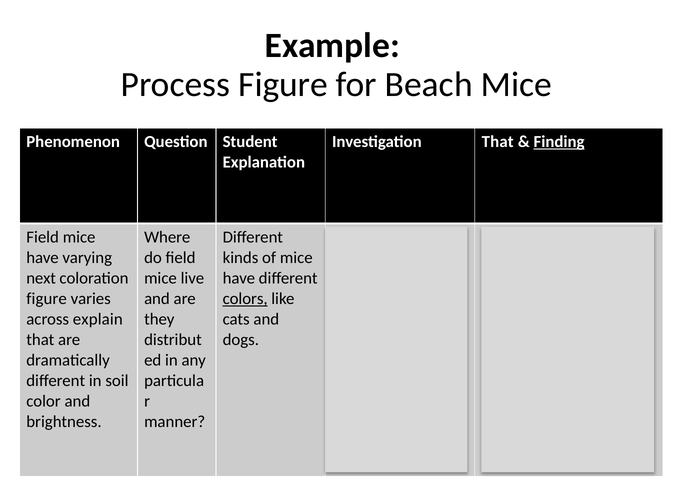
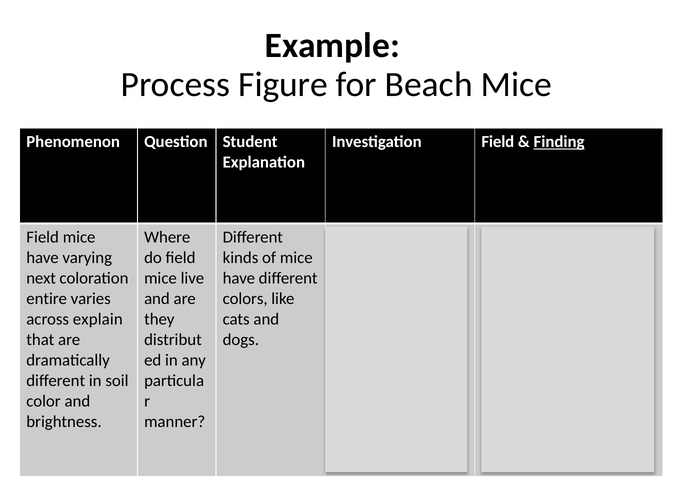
Investigation That: That -> Field (498, 142)
figure: figure -> entire (47, 299)
colors underline: present -> none (245, 299)
